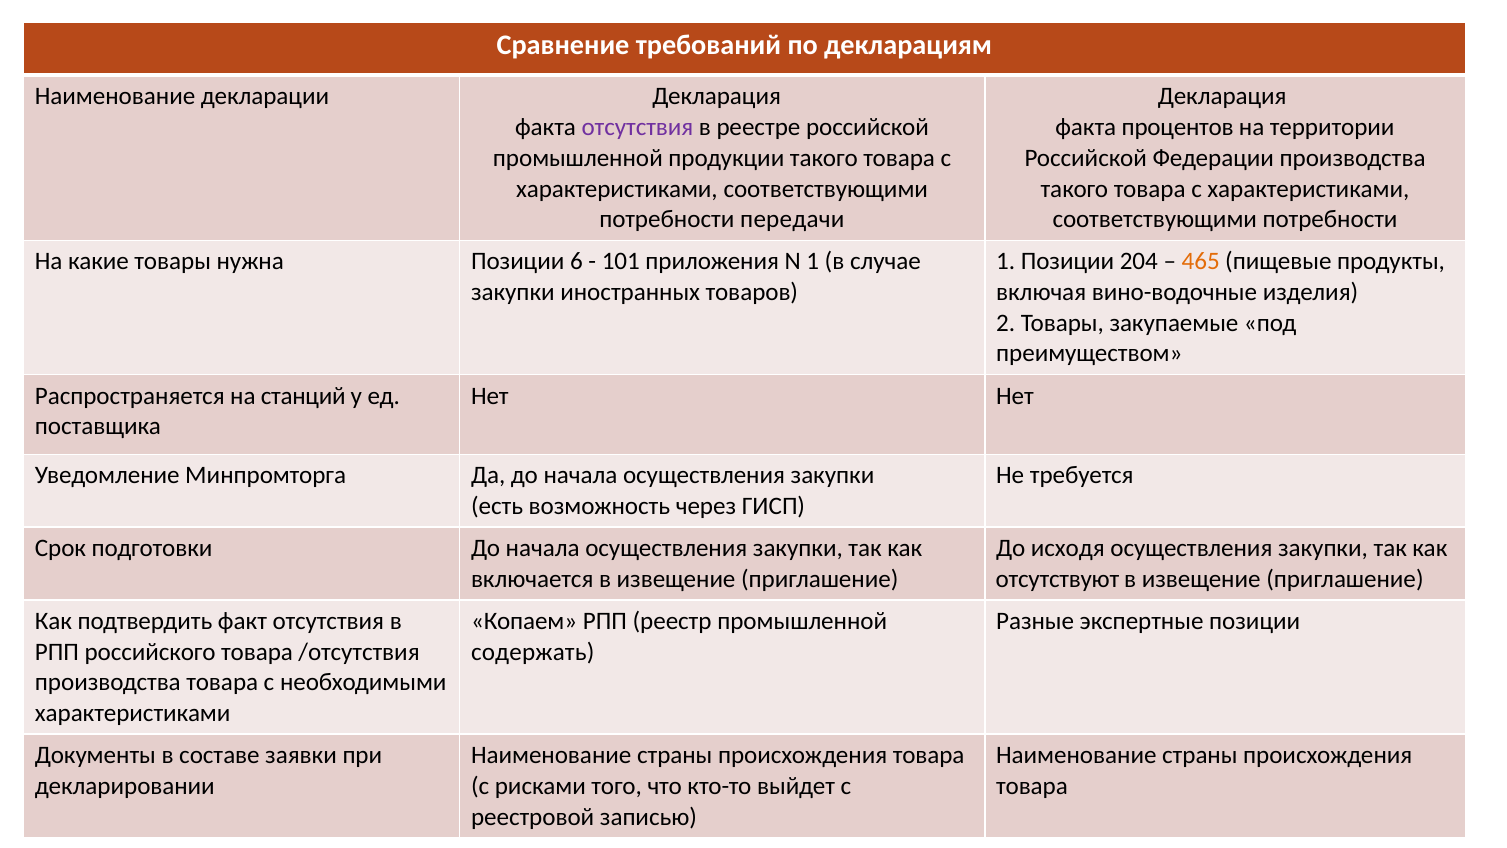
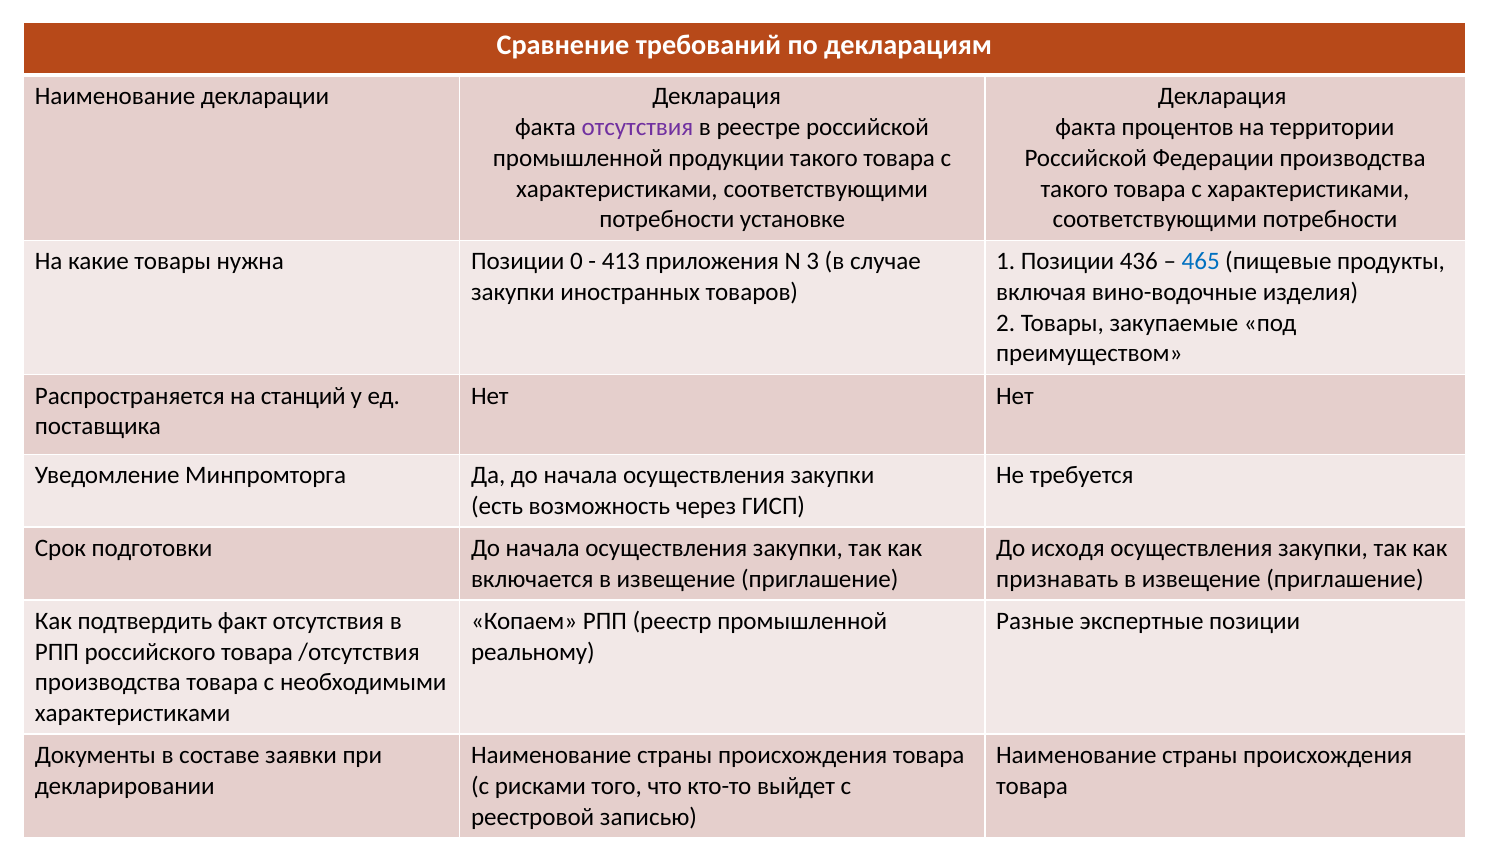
передачи: передачи -> установке (793, 219)
6: 6 -> 0 (576, 261)
101: 101 -> 413 (621, 261)
N 1: 1 -> 3 (813, 261)
204: 204 -> 436 (1139, 261)
465 colour: orange -> blue (1201, 261)
отсутствуют: отсутствуют -> признавать (1057, 579)
содержать: содержать -> реальному (533, 652)
